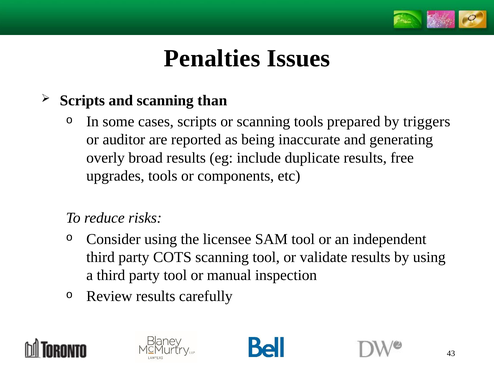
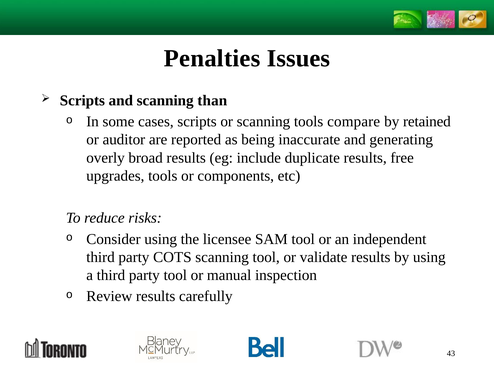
prepared: prepared -> compare (354, 122)
triggers: triggers -> retained (427, 122)
